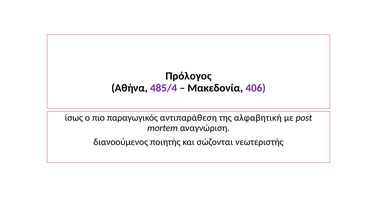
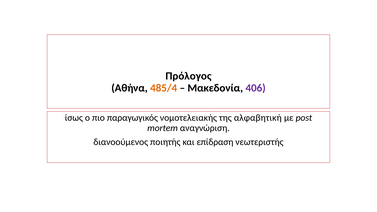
485/4 colour: purple -> orange (164, 88)
αντιπαράθεση: αντιπαράθεση -> νομοτελειακής (188, 118)
σώζονται: σώζονται -> επίδραση (215, 142)
